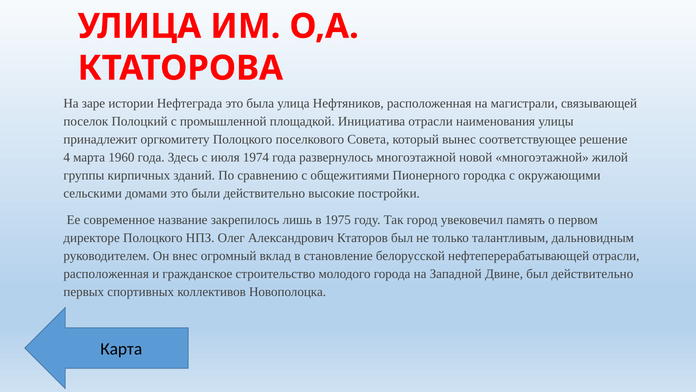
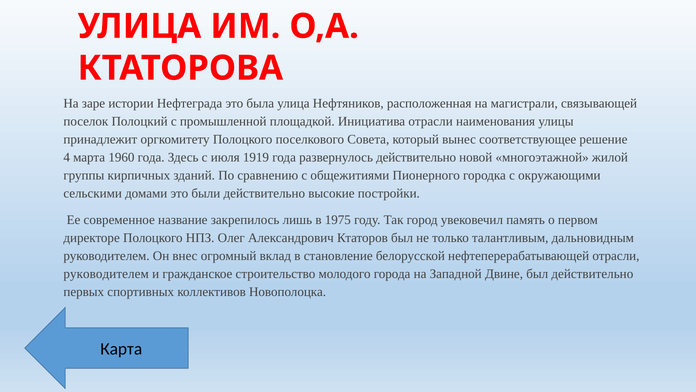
1974: 1974 -> 1919 (256, 157)
развернулось многоэтажной: многоэтажной -> действительно (416, 157)
расположенная: расположенная -> руководителем (106, 273)
